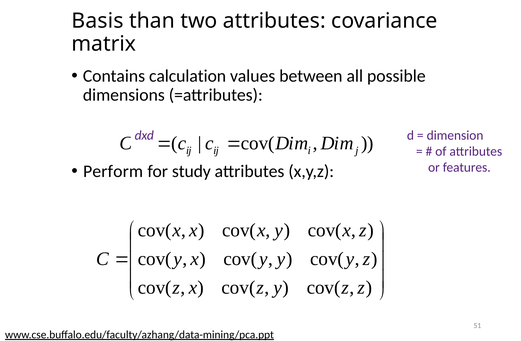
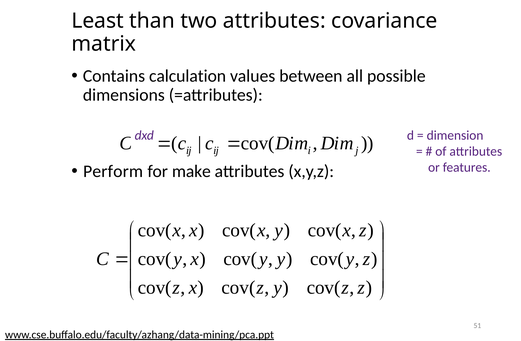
Basis: Basis -> Least (98, 21)
study: study -> make (191, 171)
